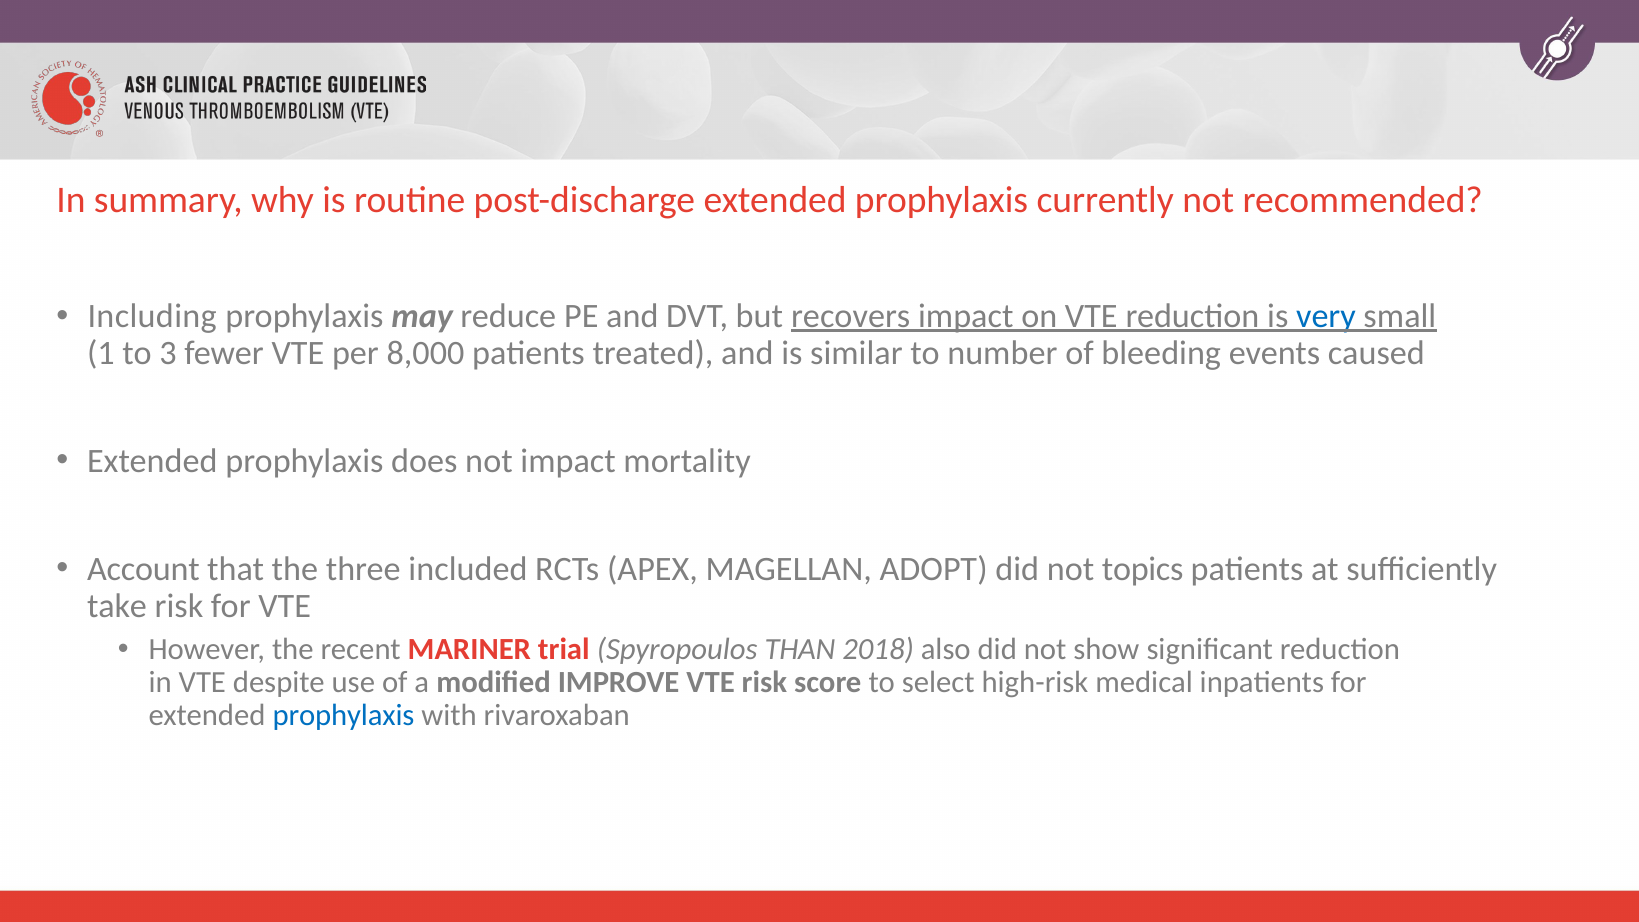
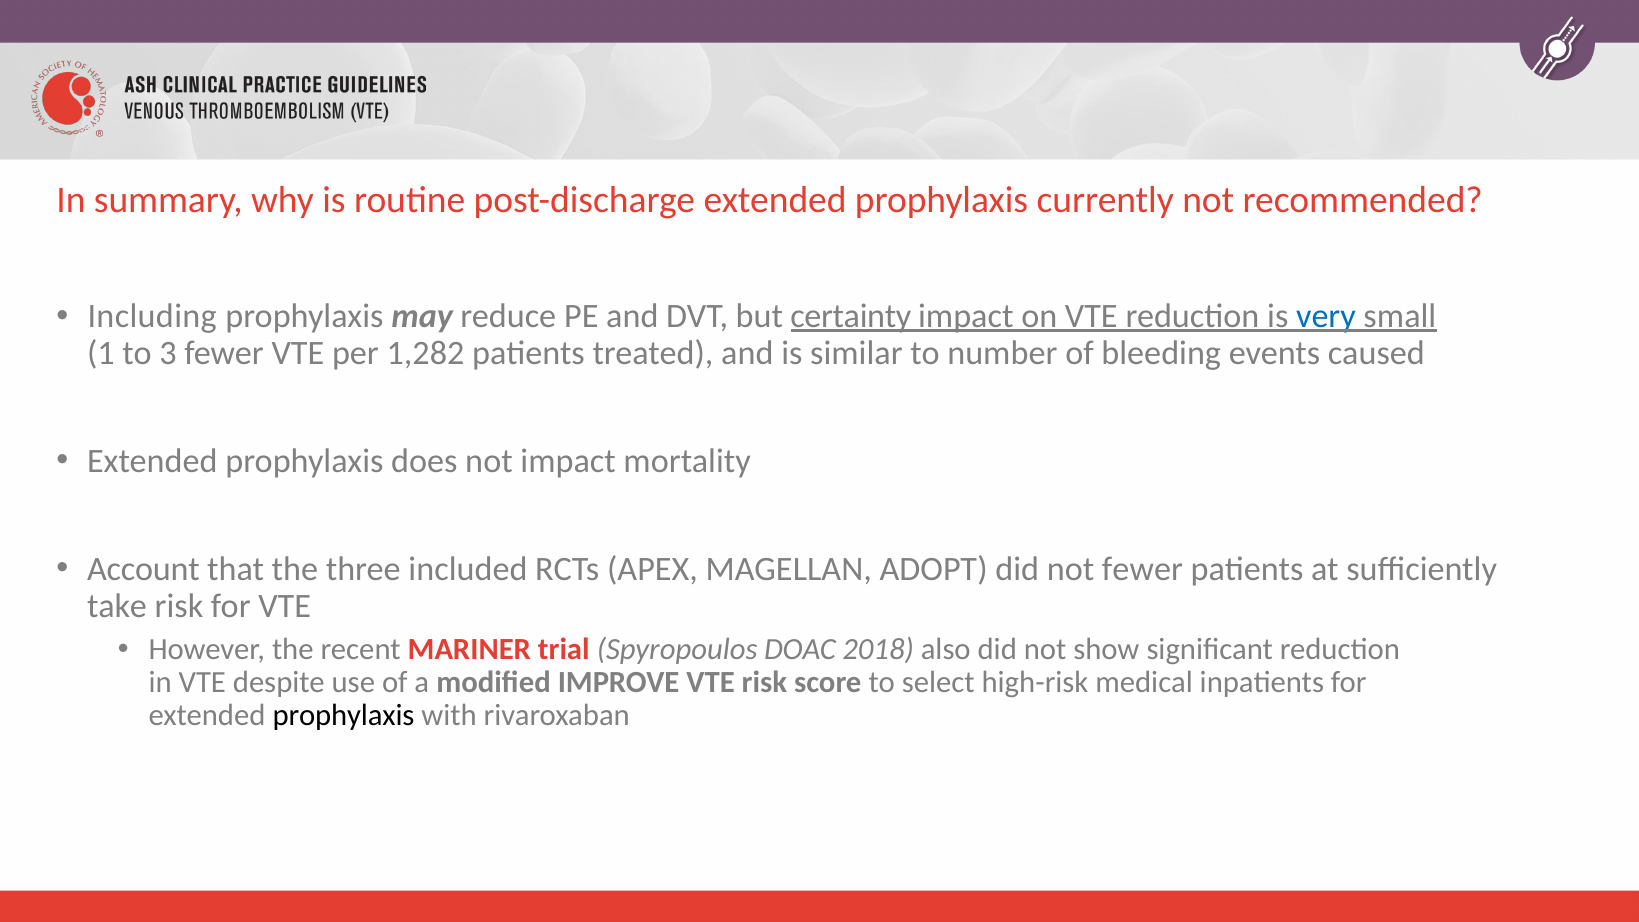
recovers: recovers -> certainty (851, 316)
8,000: 8,000 -> 1,282 (425, 353)
not topics: topics -> fewer (1142, 569)
THAN: THAN -> DOAC (800, 649)
prophylaxis colour: blue -> black (344, 716)
